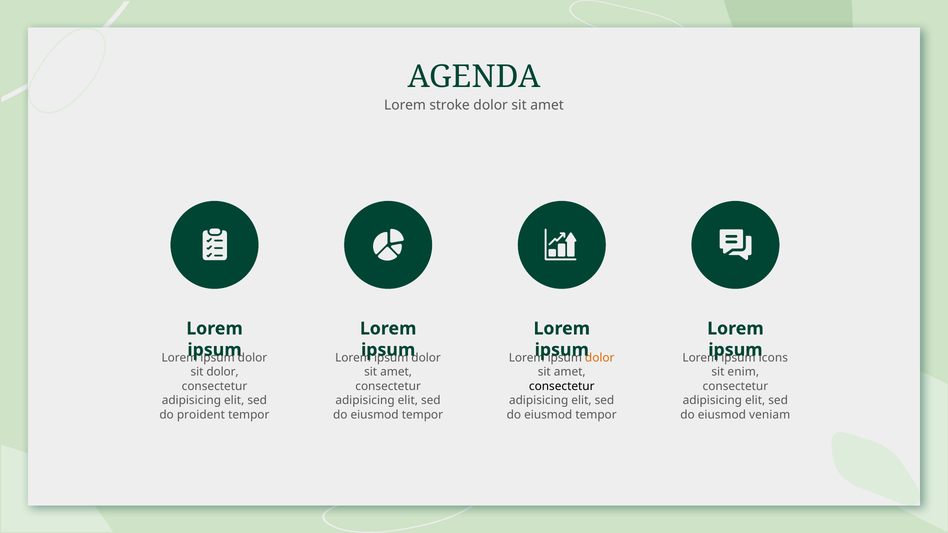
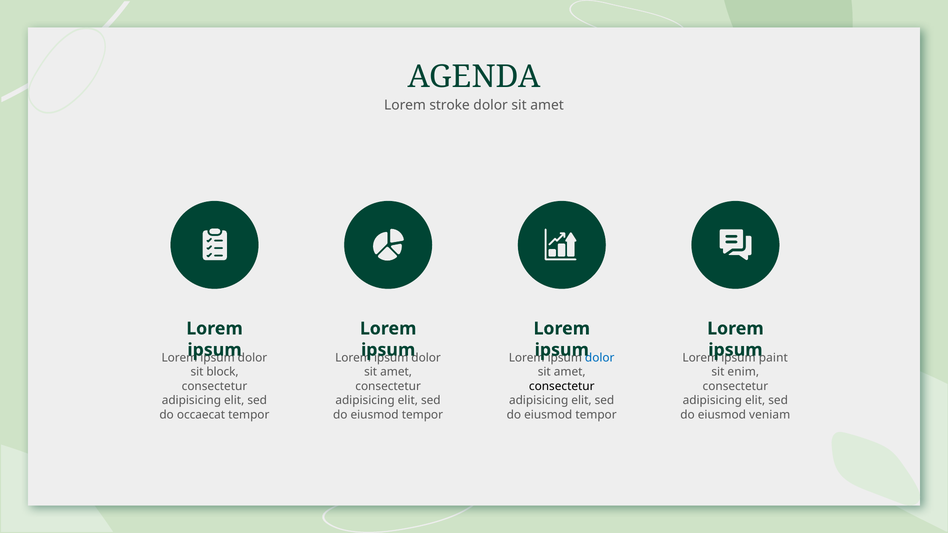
dolor colour: orange -> blue (600, 358)
icons: icons -> paint (773, 358)
sit dolor: dolor -> block (223, 372)
proident: proident -> occaecat (201, 415)
